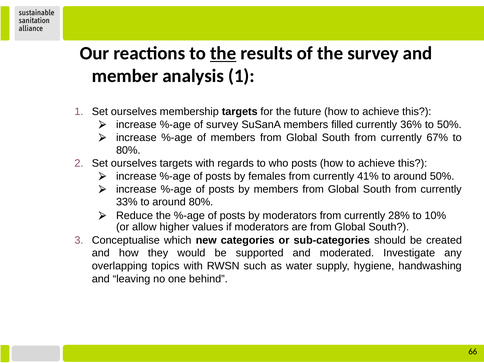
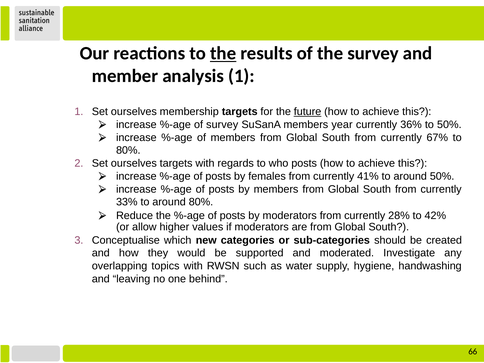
future underline: none -> present (308, 112)
filled: filled -> year (342, 125)
10%: 10% -> 42% (435, 215)
